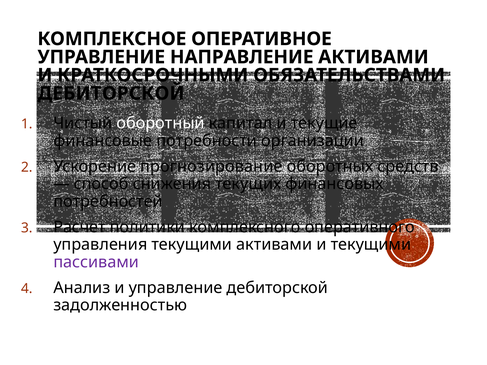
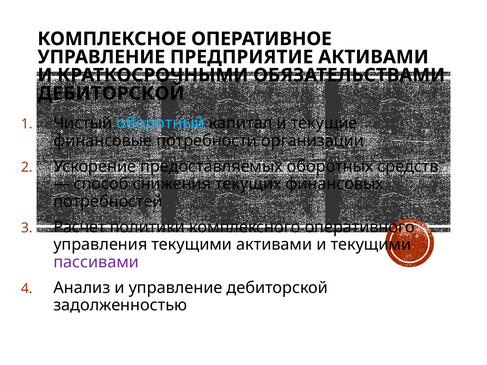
НАПРАВЛЕНИЕ: НАПРАВЛЕНИЕ -> ПРЕДПРИЯТИЕ (242, 57)
оборотный colour: white -> light blue (161, 123)
прогнозирование: прогнозирование -> предоставляемых (211, 167)
